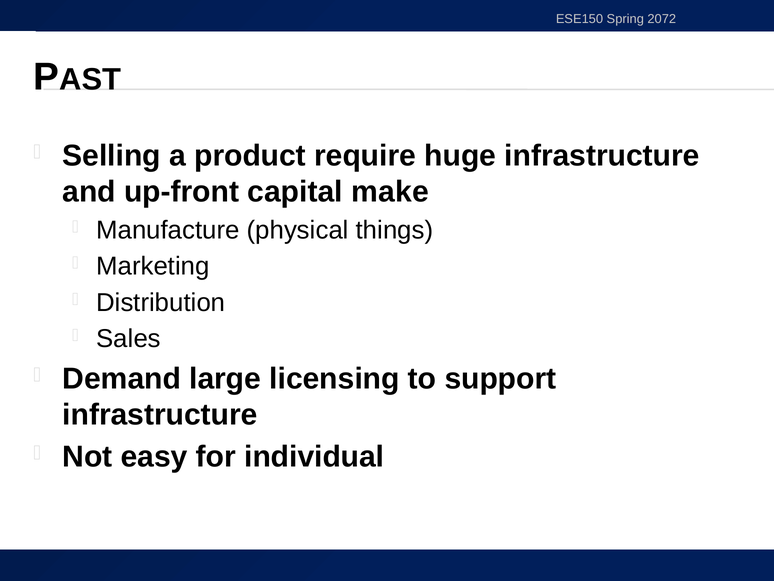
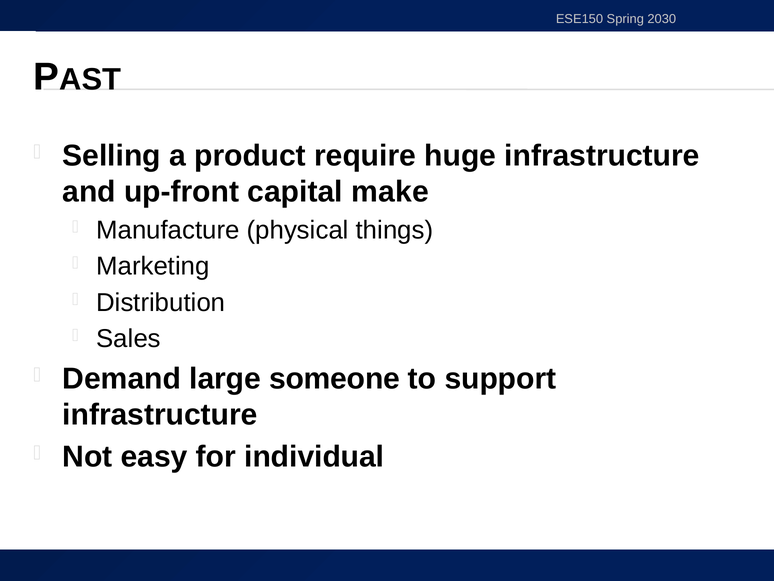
2072: 2072 -> 2030 (662, 19)
licensing: licensing -> someone (335, 378)
